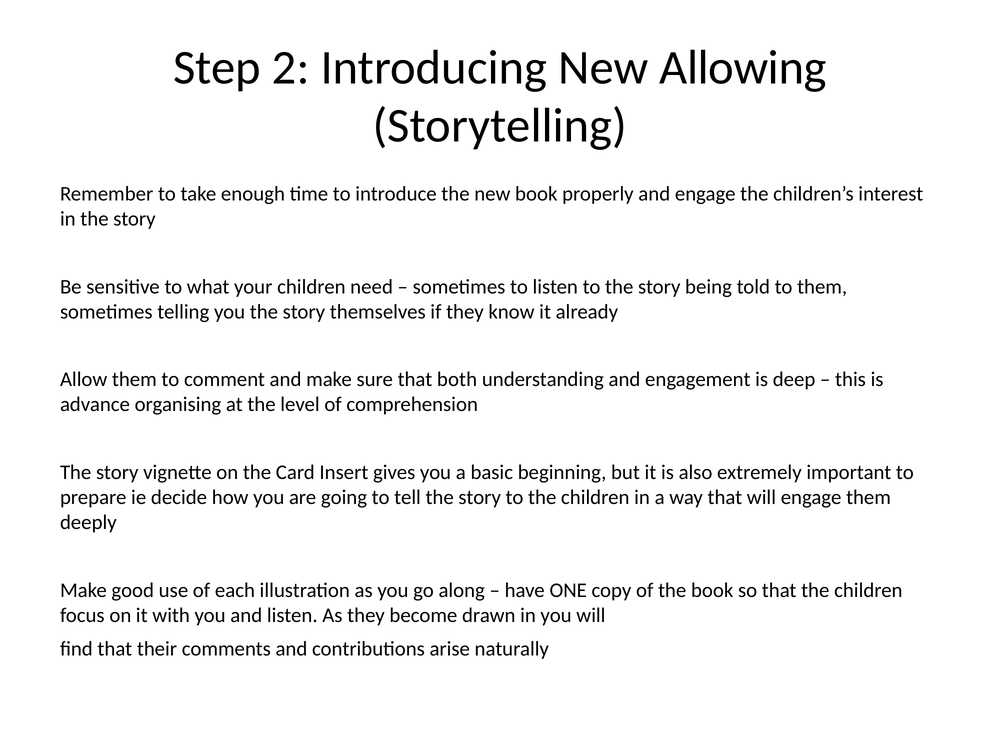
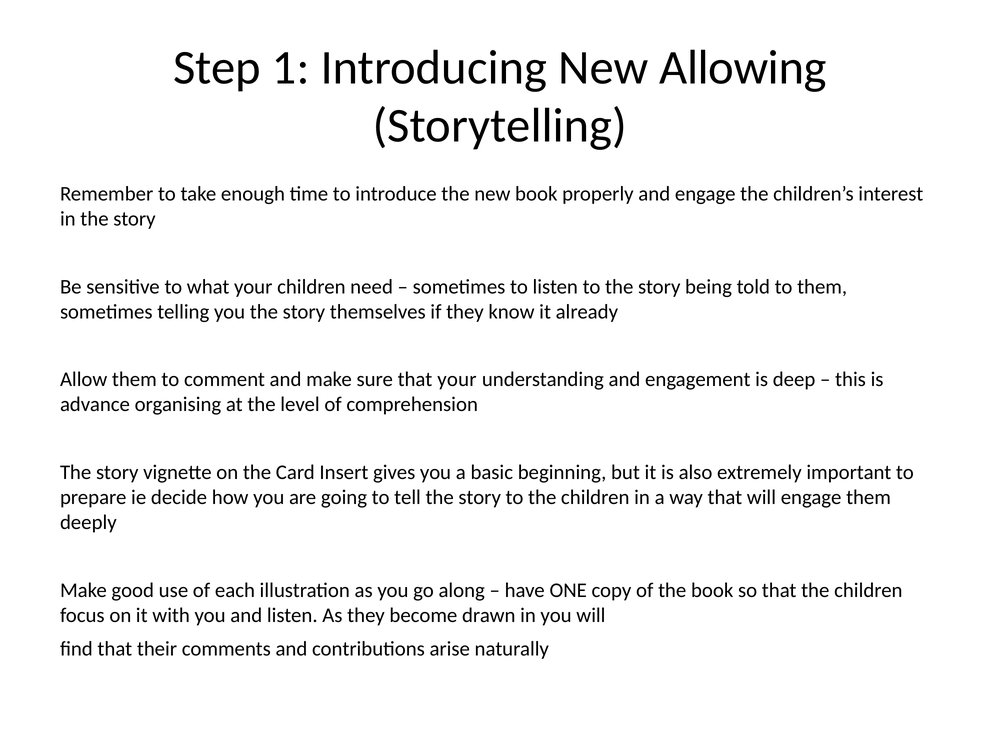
2: 2 -> 1 (291, 68)
that both: both -> your (457, 380)
